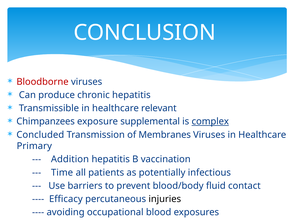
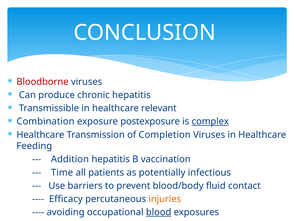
Chimpanzees: Chimpanzees -> Combination (46, 121)
supplemental: supplemental -> postexposure (150, 121)
Concluded: Concluded -> Healthcare (40, 134)
Membranes: Membranes -> Completion (165, 134)
Primary: Primary -> Feeding (34, 146)
injuries colour: black -> orange (165, 199)
blood underline: none -> present (159, 212)
